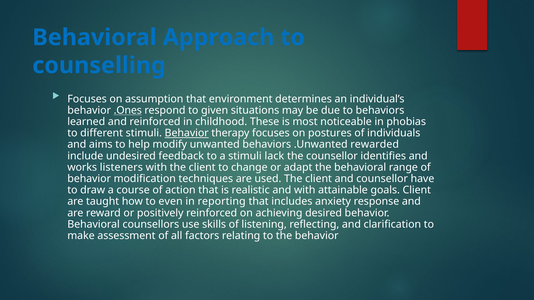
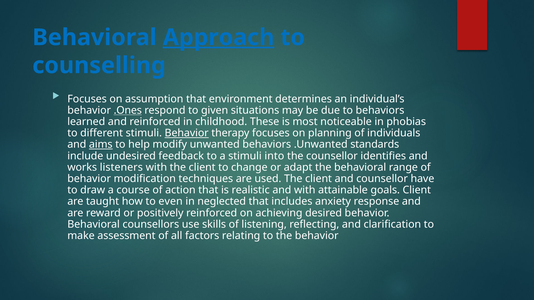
Approach underline: none -> present (219, 37)
postures: postures -> planning (330, 133)
aims underline: none -> present (101, 145)
rewarded: rewarded -> standards (375, 145)
lack: lack -> into (274, 156)
reporting: reporting -> neglected (222, 202)
